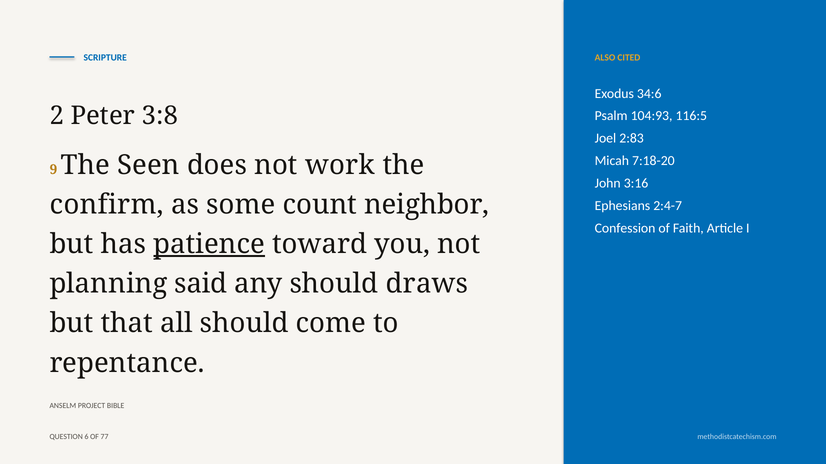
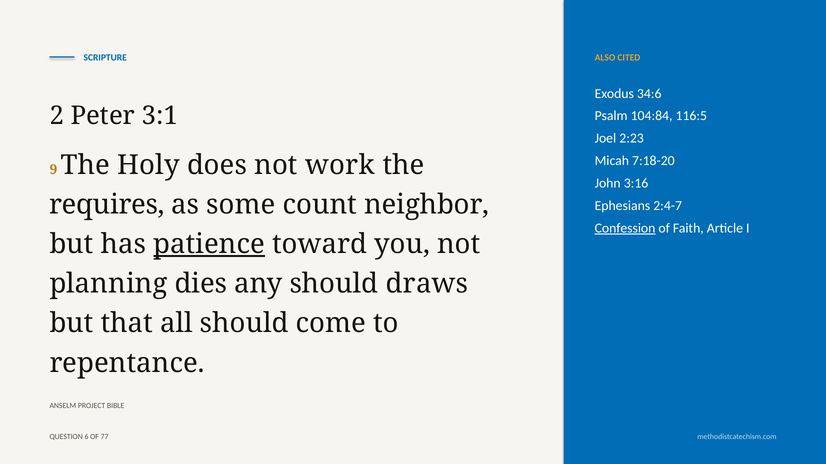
3:8: 3:8 -> 3:1 (160, 116)
104:93: 104:93 -> 104:84 (652, 116)
2:83: 2:83 -> 2:23 (632, 139)
Seen: Seen -> Holy (148, 165)
confirm: confirm -> requires (107, 205)
Confession underline: none -> present (625, 229)
said: said -> dies (201, 284)
